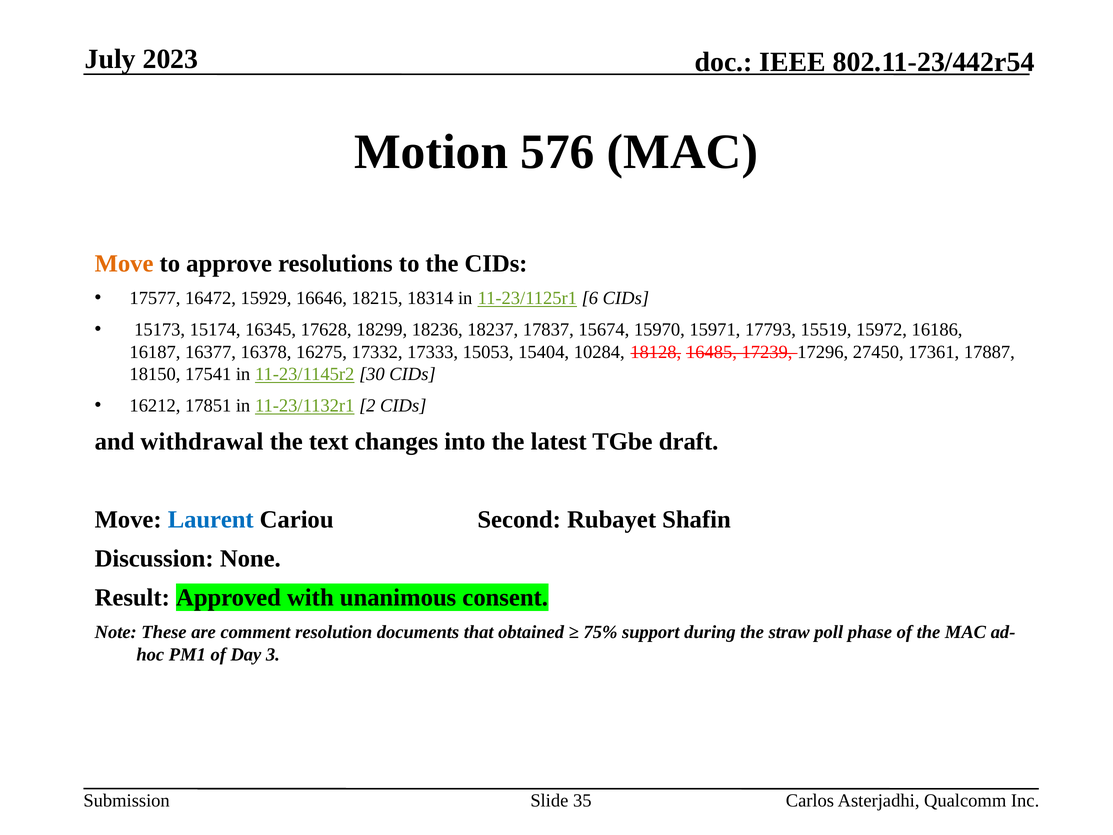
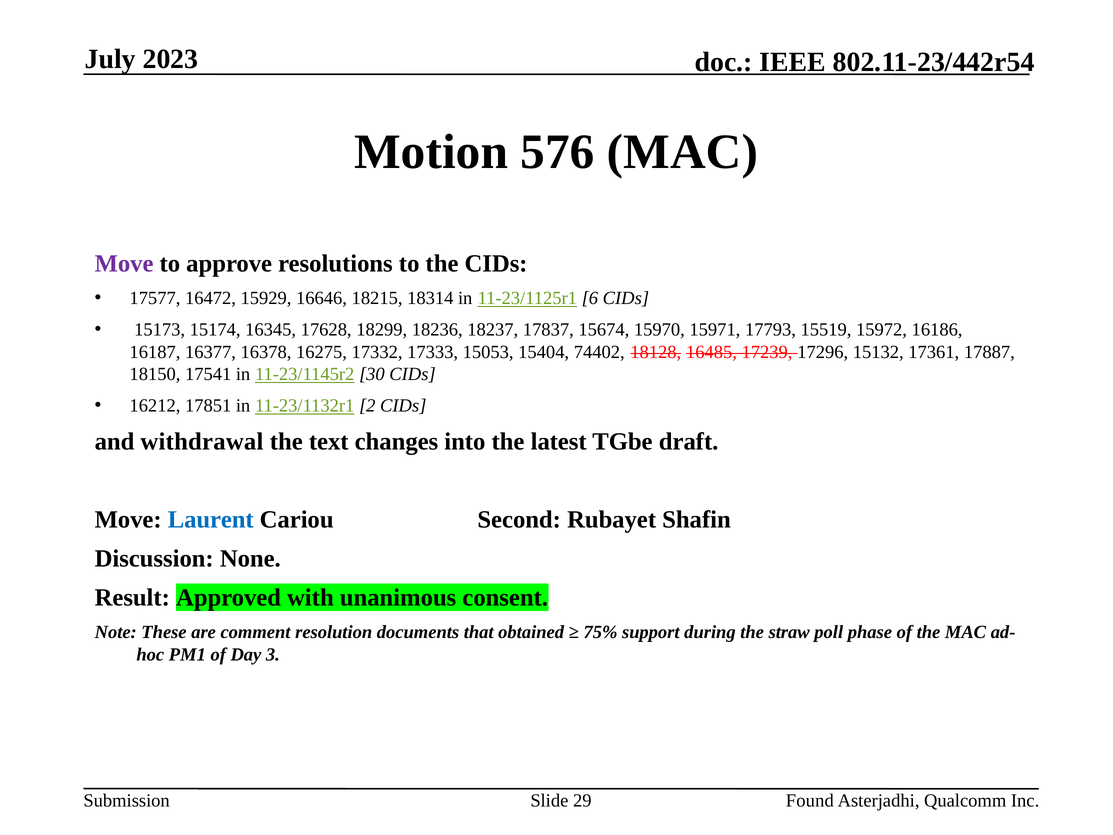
Move colour: orange -> purple (124, 263)
10284: 10284 -> 74402 (599, 352)
27450: 27450 -> 15132 (878, 352)
35: 35 -> 29 (582, 801)
Carlos: Carlos -> Found (810, 801)
